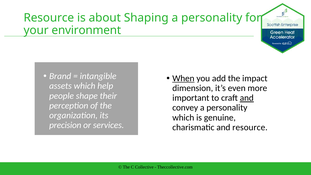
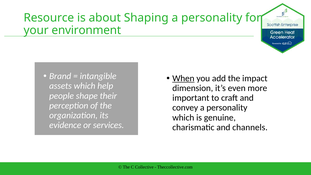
and underline: present -> none (247, 98)
precision: precision -> evidence (65, 125)
and resource: resource -> channels (250, 127)
